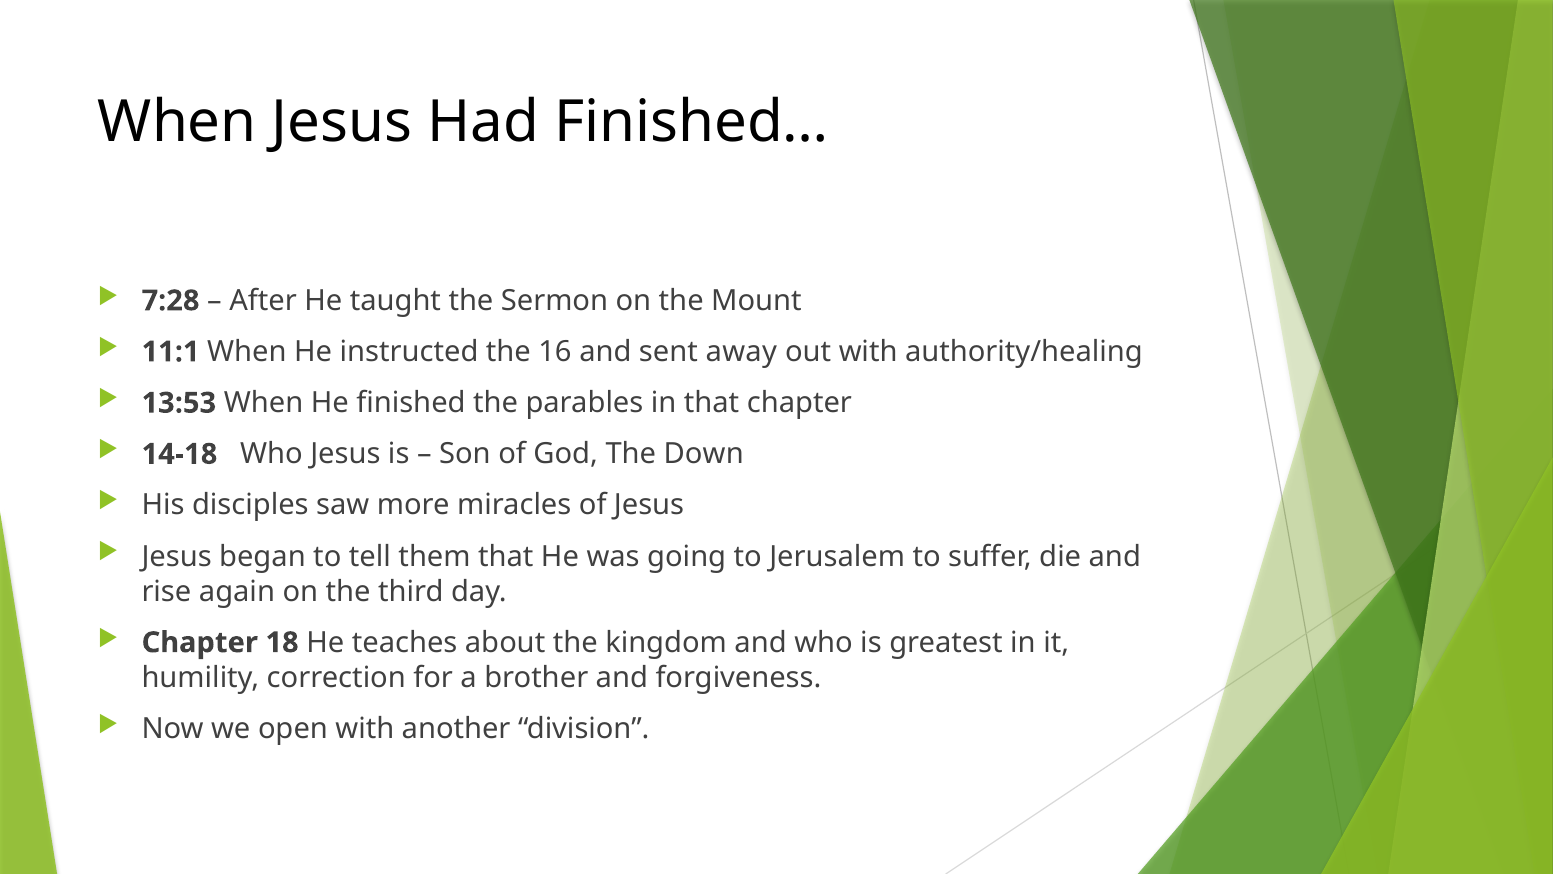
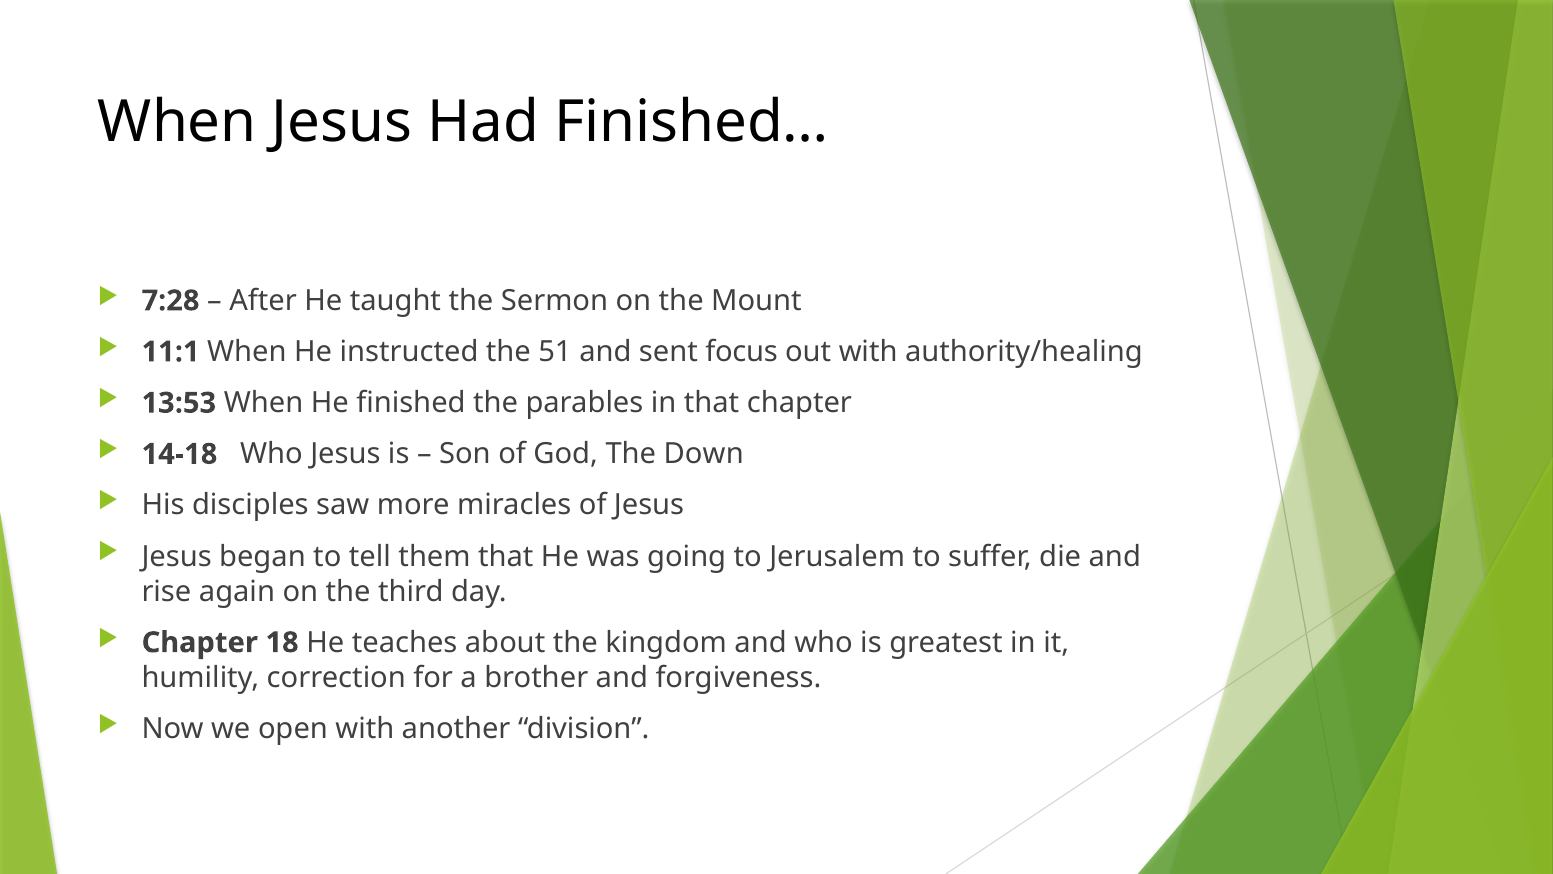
16: 16 -> 51 (555, 352)
away: away -> focus (742, 352)
